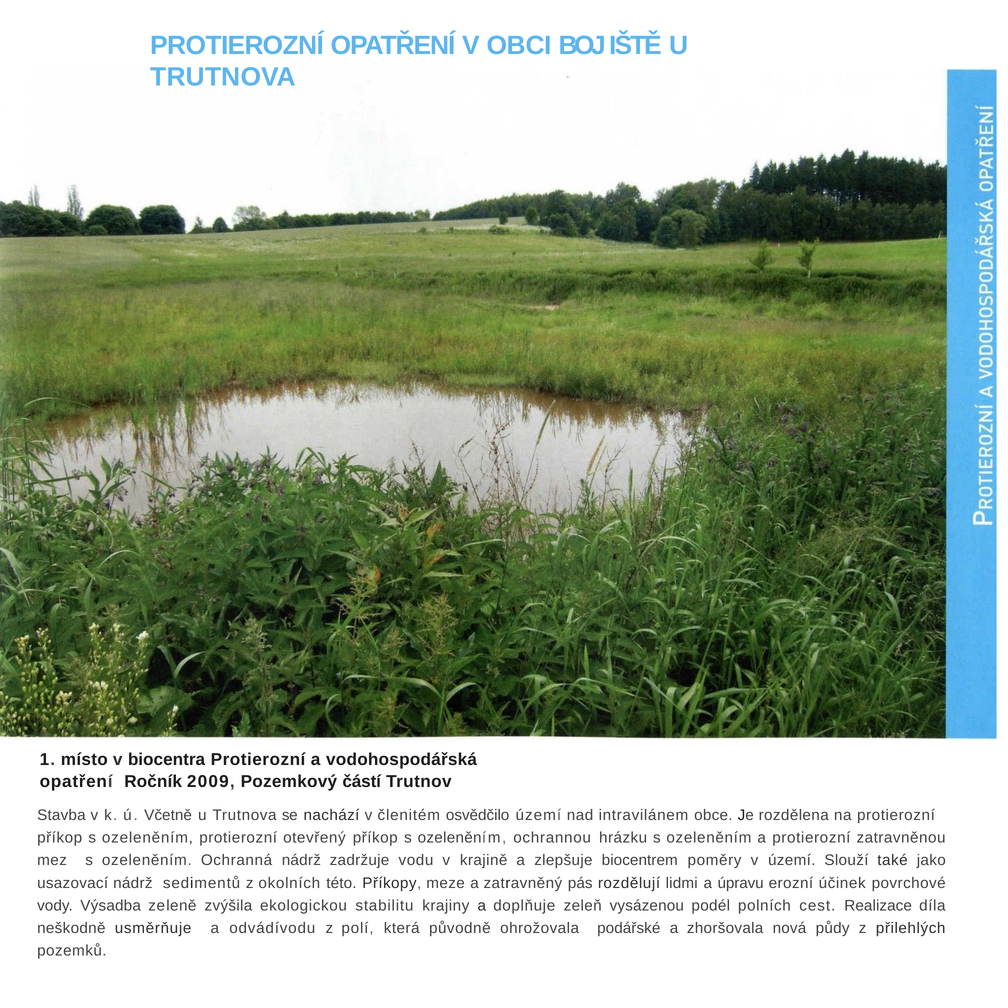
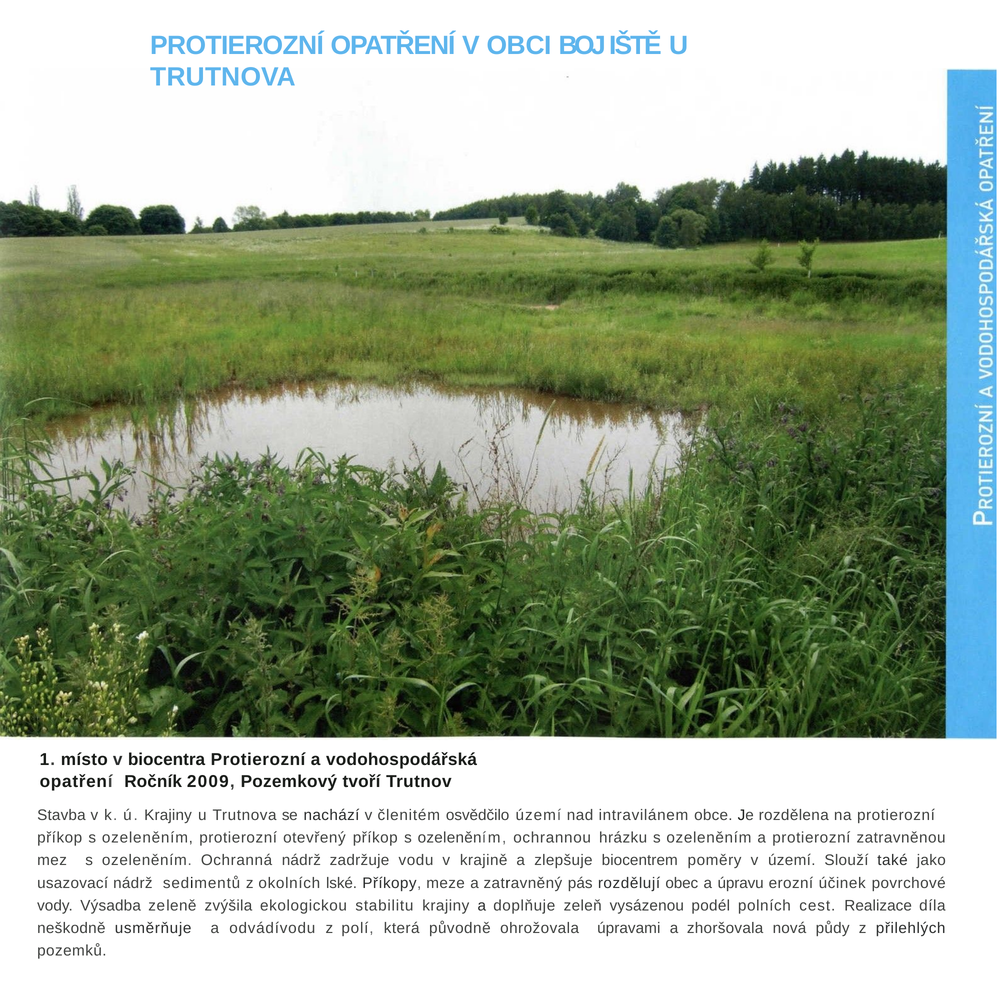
částí: částí -> tvoří (362, 781)
ú Včetně: Včetně -> Krajiny (168, 815)
této: této -> lské (342, 883)
lidmi: lidmi -> obec (682, 883)
podářské: podářské -> úpravami (629, 928)
